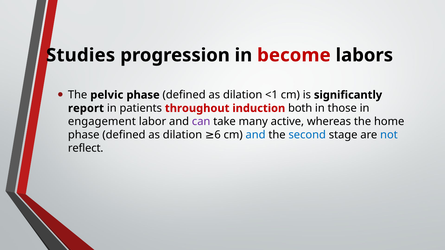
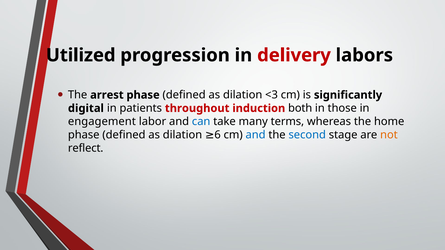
Studies: Studies -> Utilized (81, 55)
become: become -> delivery (294, 55)
pelvic: pelvic -> arrest (107, 95)
<1: <1 -> <3 (272, 95)
report: report -> digital (86, 108)
can colour: purple -> blue (201, 122)
active: active -> terms (287, 122)
not colour: blue -> orange (389, 135)
